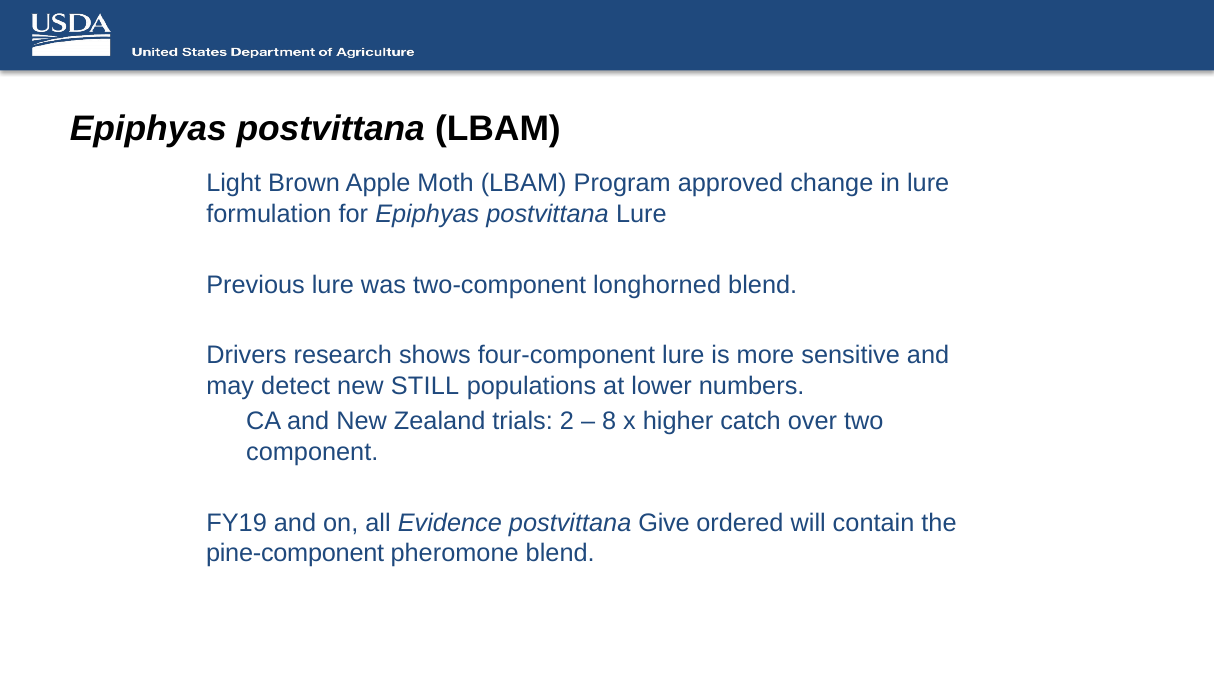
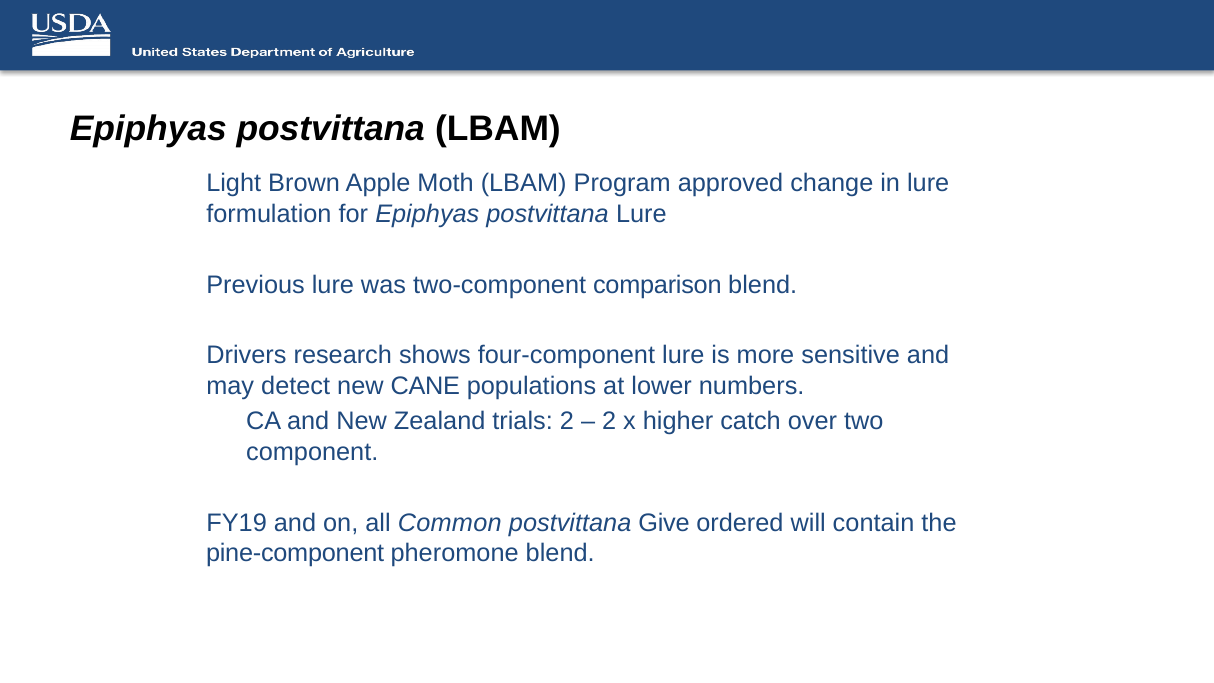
longhorned: longhorned -> comparison (657, 285)
STILL: STILL -> CANE (425, 386)
8: 8 -> 2 (609, 421)
Evidence: Evidence -> Common (450, 523)
